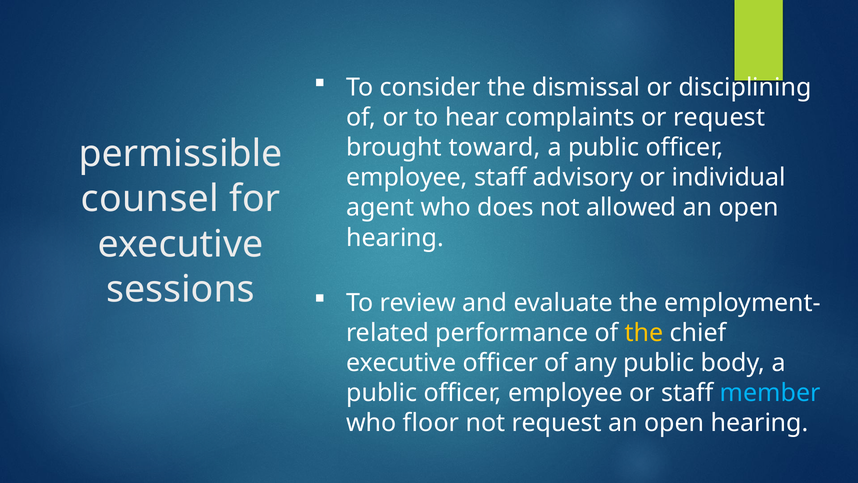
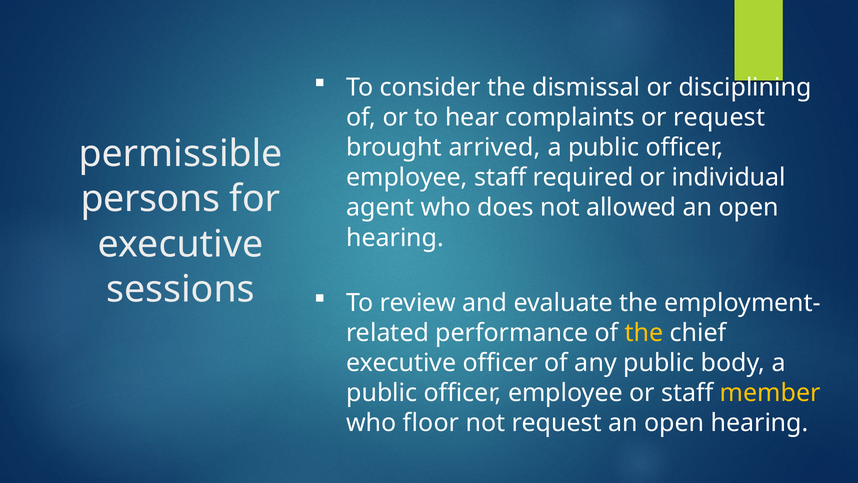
toward: toward -> arrived (495, 147)
advisory: advisory -> required (583, 177)
counsel: counsel -> persons (150, 199)
member colour: light blue -> yellow (770, 393)
